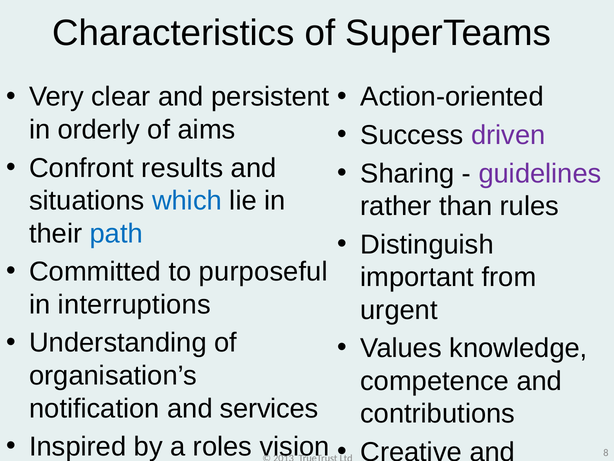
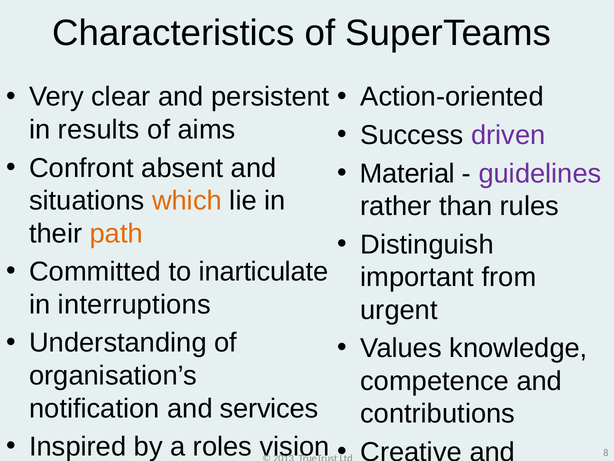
orderly: orderly -> results (99, 130)
results: results -> absent (182, 168)
Sharing: Sharing -> Material (407, 173)
which colour: blue -> orange (187, 201)
path colour: blue -> orange (116, 233)
purposeful: purposeful -> inarticulate (264, 272)
